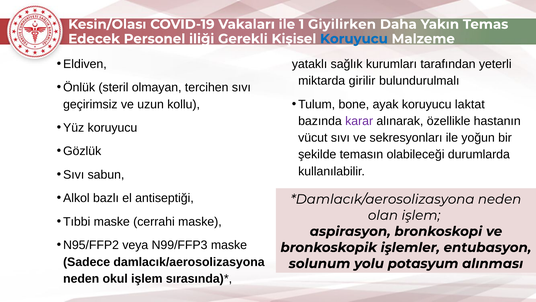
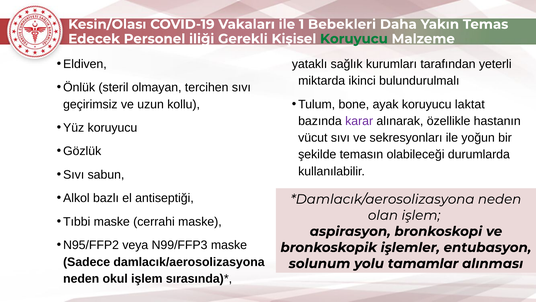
Giyilirken: Giyilirken -> Bebekleri (342, 24)
Koruyucu colour: blue -> green (354, 39)
girilir: girilir -> ikinci (362, 81)
potasyum: potasyum -> tamamlar (423, 263)
